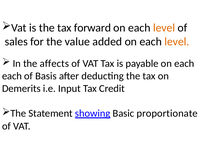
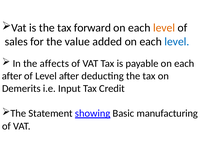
level colour: orange -> blue (177, 42)
each: each -> after (12, 76)
of Basis: Basis -> Level (46, 76)
proportionate: proportionate -> manufacturing (167, 114)
